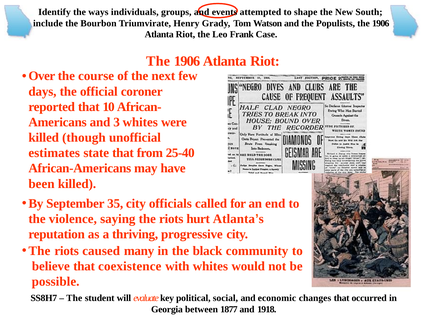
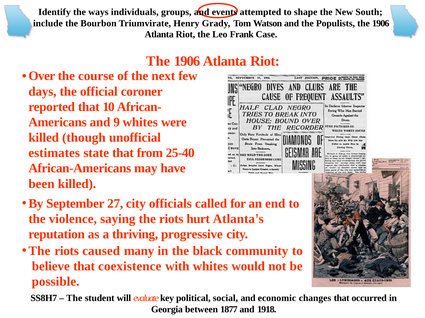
3: 3 -> 9 (117, 122)
35: 35 -> 27 (115, 204)
